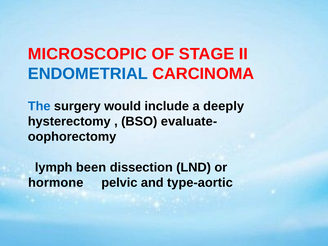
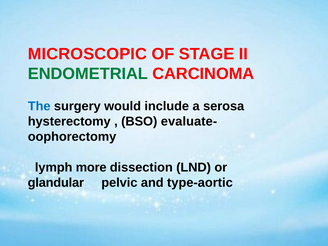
ENDOMETRIAL colour: blue -> green (88, 74)
deeply: deeply -> serosa (224, 106)
been: been -> more (91, 167)
hormone: hormone -> glandular (56, 183)
